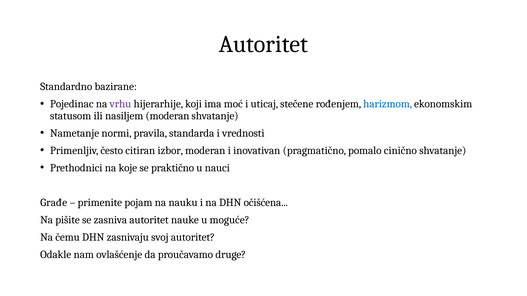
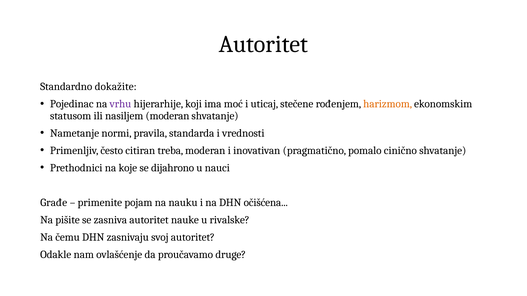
bazirane: bazirane -> dokažite (116, 87)
harizmom colour: blue -> orange (388, 104)
izbor: izbor -> treba (170, 151)
praktično: praktično -> dijahrono (173, 168)
moguće: moguće -> rivalske (230, 220)
